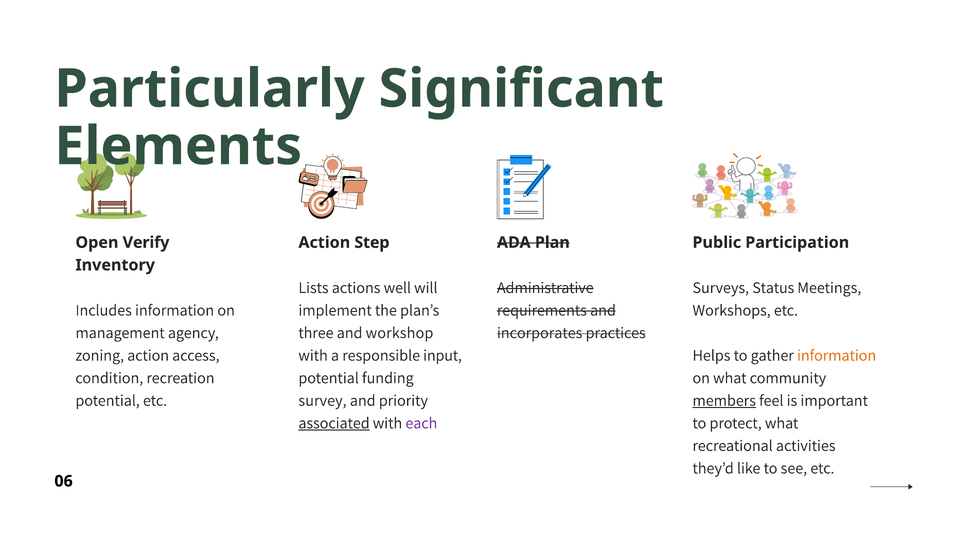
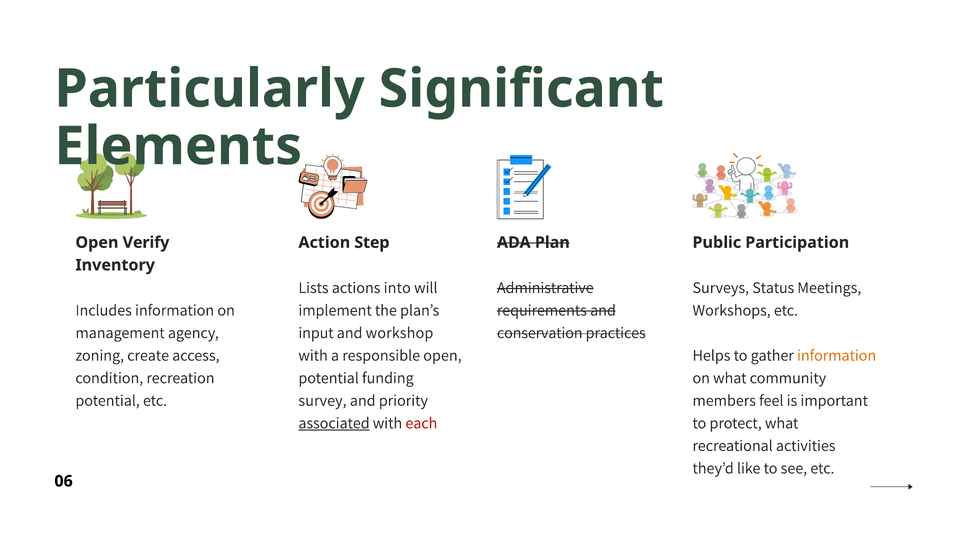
well: well -> into (397, 288)
three: three -> input (316, 333)
incorporates: incorporates -> conservation (540, 333)
zoning action: action -> create (148, 355)
responsible input: input -> open (442, 355)
members underline: present -> none (724, 400)
each colour: purple -> red (421, 423)
